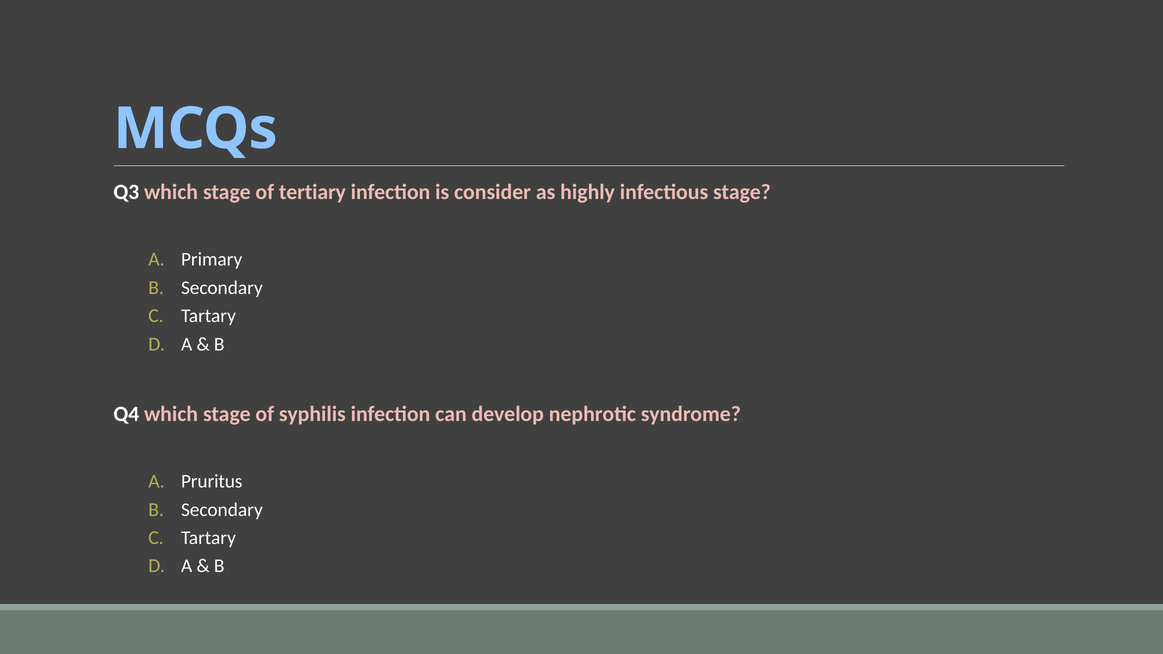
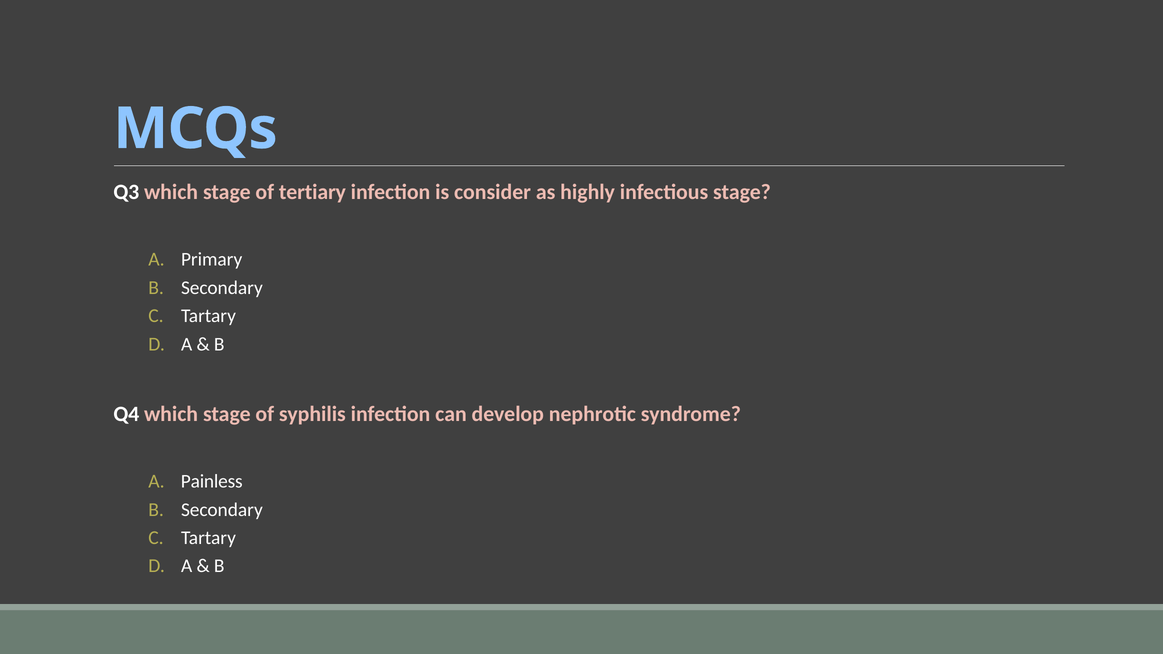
Pruritus: Pruritus -> Painless (212, 482)
